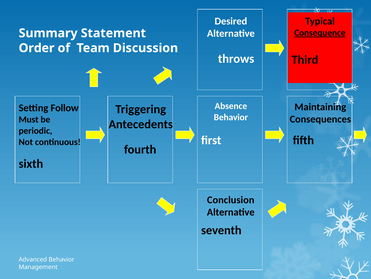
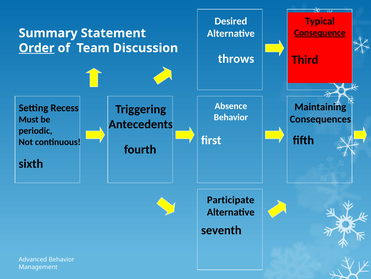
Order underline: none -> present (37, 48)
Follow: Follow -> Recess (65, 108)
Conclusion: Conclusion -> Participate (231, 199)
